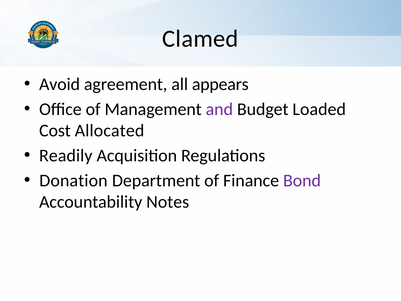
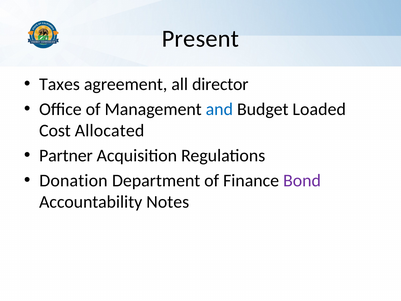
Clamed: Clamed -> Present (200, 39)
Avoid: Avoid -> Taxes (59, 84)
appears: appears -> director (220, 84)
and colour: purple -> blue (219, 109)
Readily: Readily -> Partner (66, 155)
